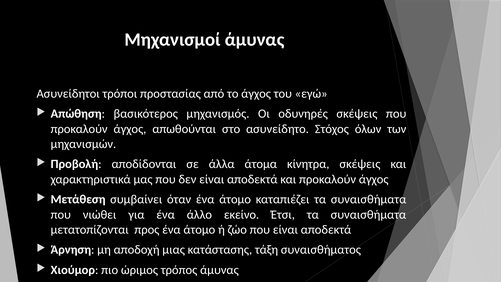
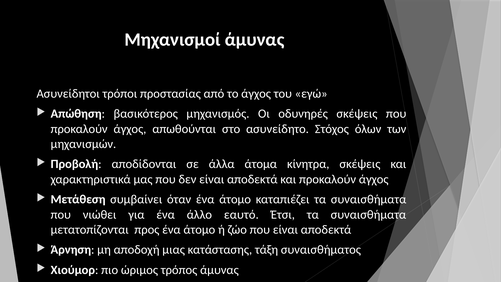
εκείνο: εκείνο -> εαυτό (241, 214)
